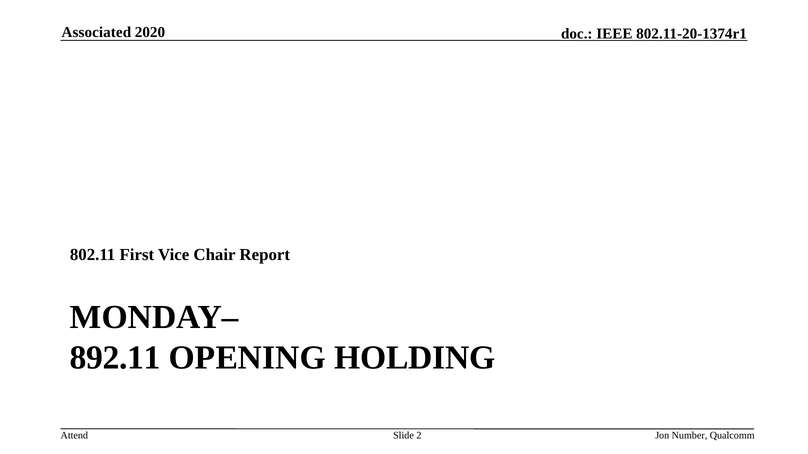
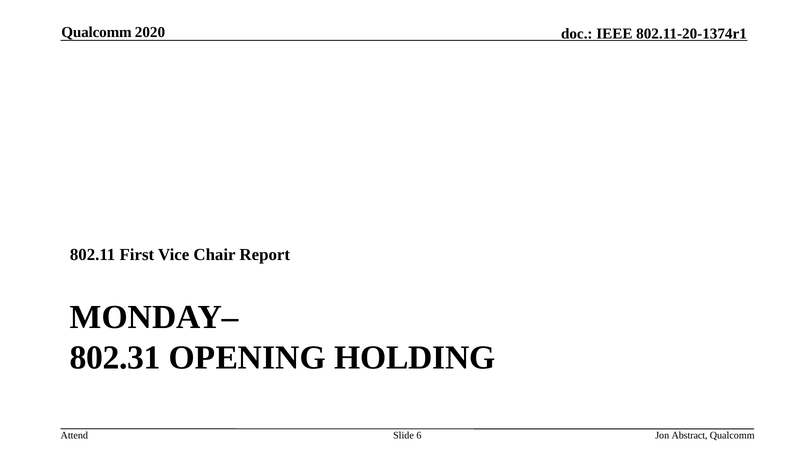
Associated: Associated -> Qualcomm (96, 32)
892.11: 892.11 -> 802.31 (115, 358)
2: 2 -> 6 (419, 436)
Number: Number -> Abstract (690, 436)
